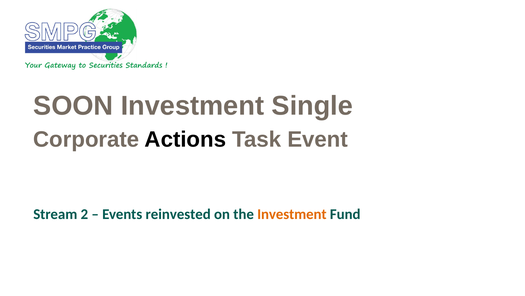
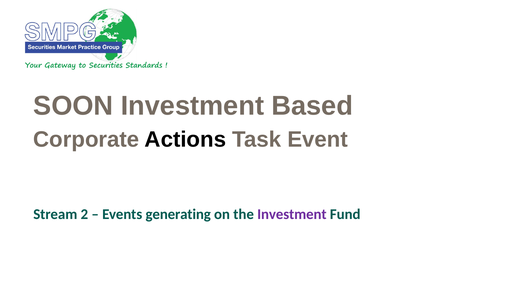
Single: Single -> Based (312, 106)
reinvested: reinvested -> generating (178, 214)
Investment colour: orange -> purple (292, 214)
